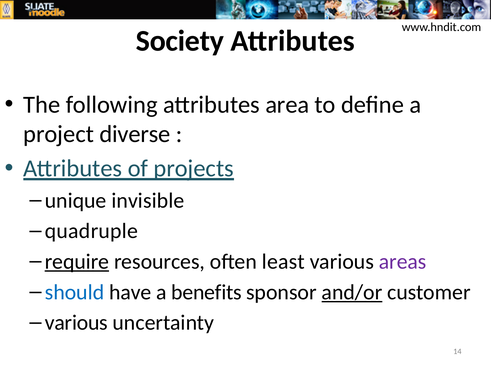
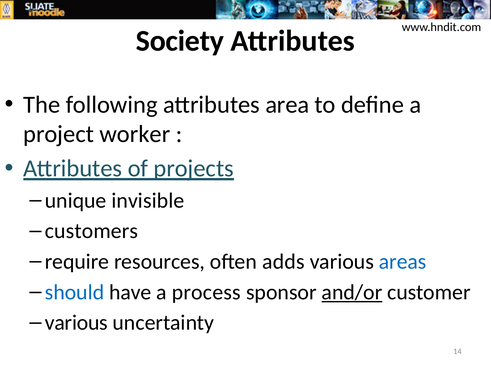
diverse: diverse -> worker (135, 134)
quadruple: quadruple -> customers (91, 231)
require underline: present -> none (77, 262)
least: least -> adds (283, 262)
areas colour: purple -> blue (403, 262)
benefits: benefits -> process (206, 292)
